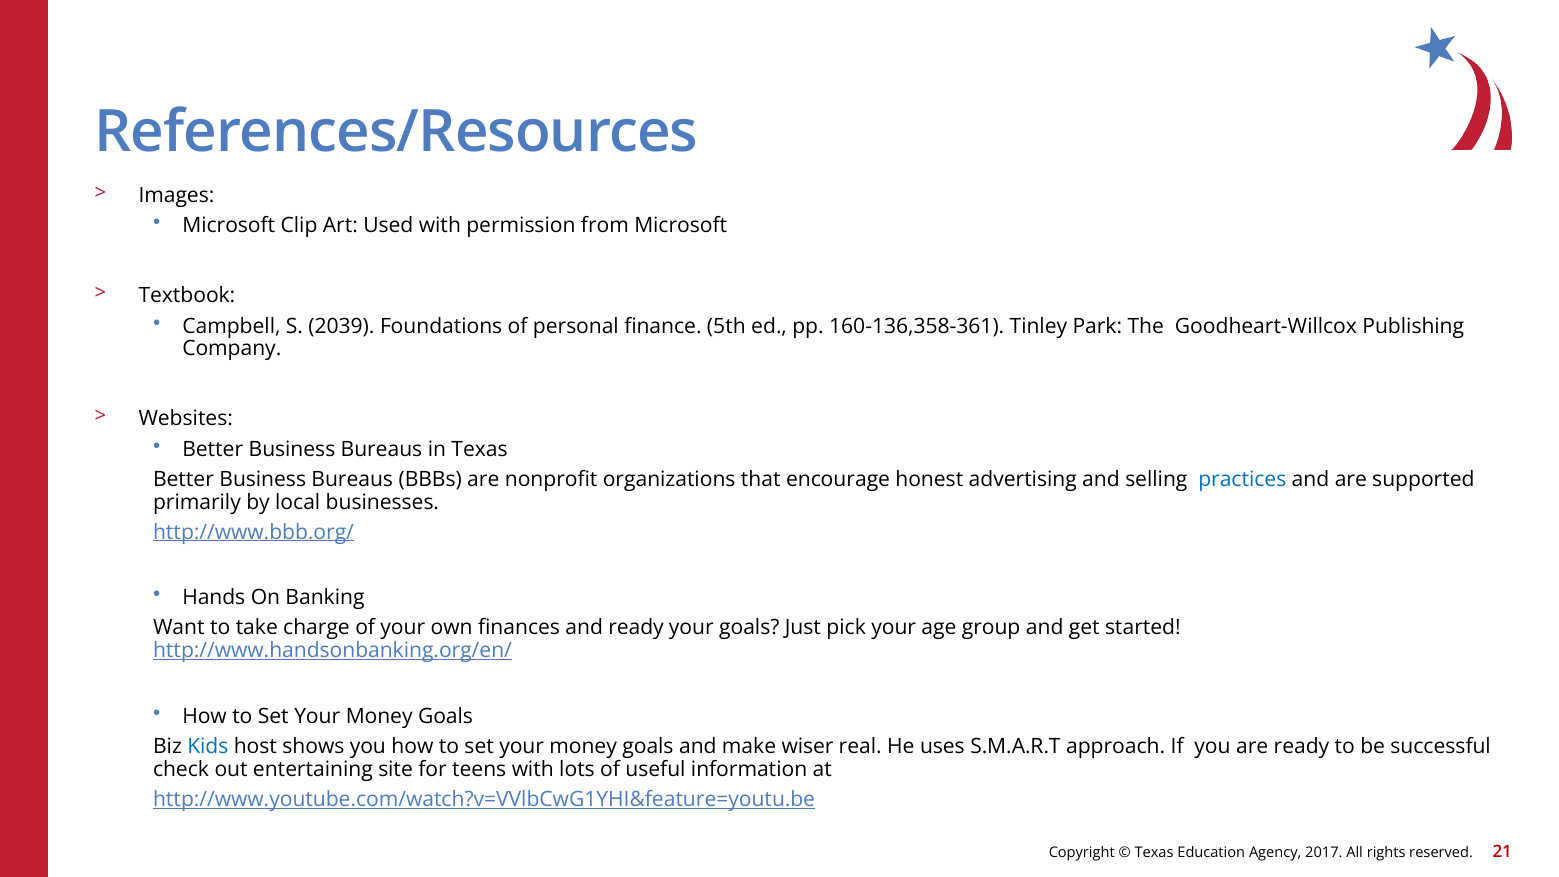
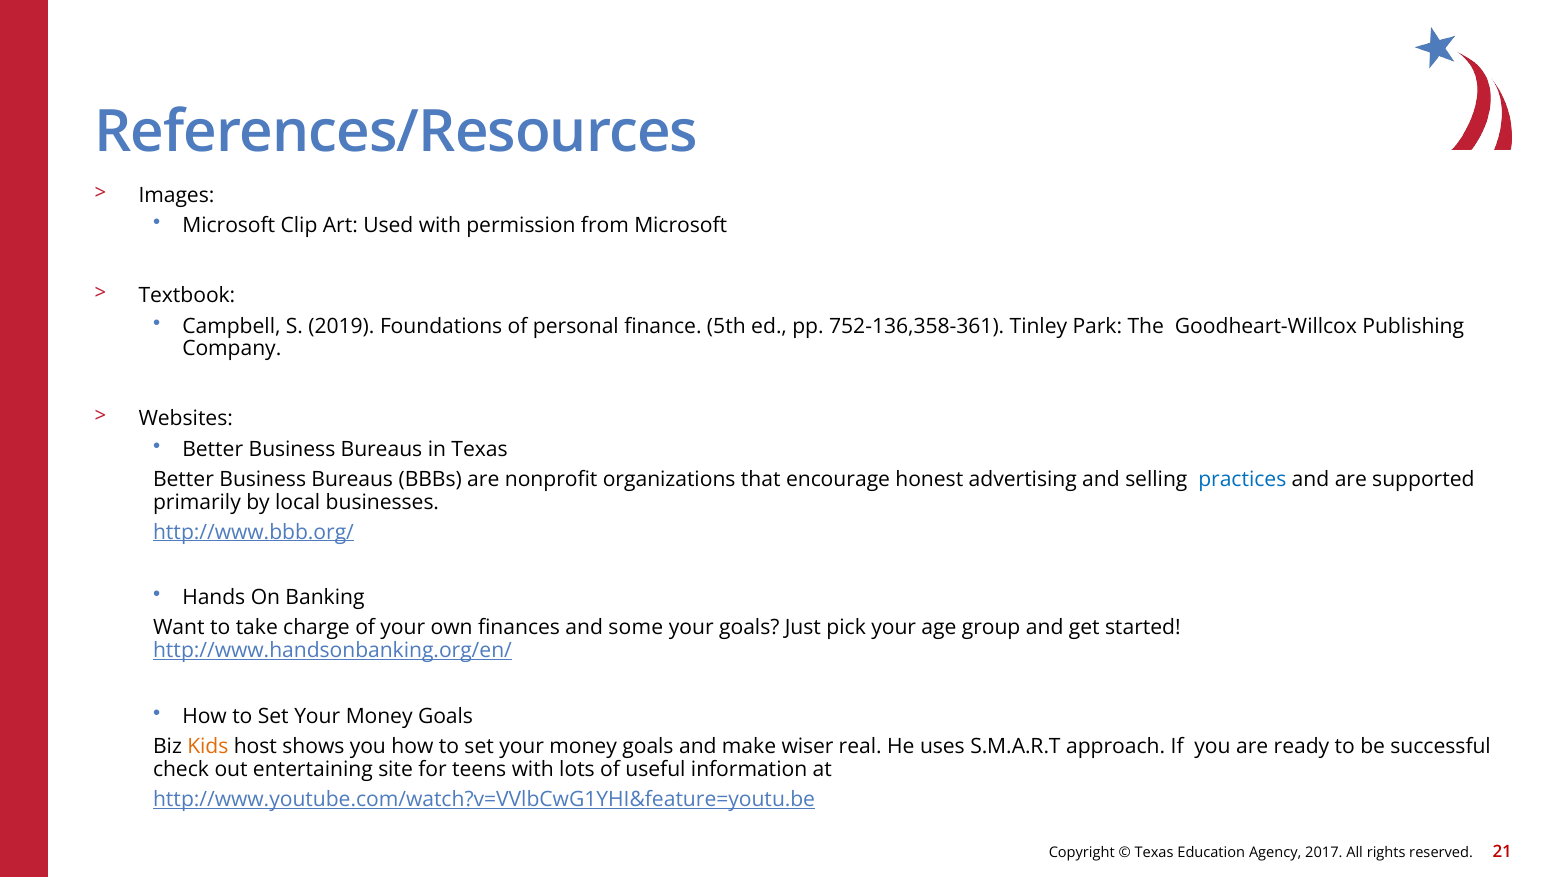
2039: 2039 -> 2019 (341, 326)
160-136,358-361: 160-136,358-361 -> 752-136,358-361 (917, 326)
and ready: ready -> some (636, 628)
Kids colour: blue -> orange (208, 747)
